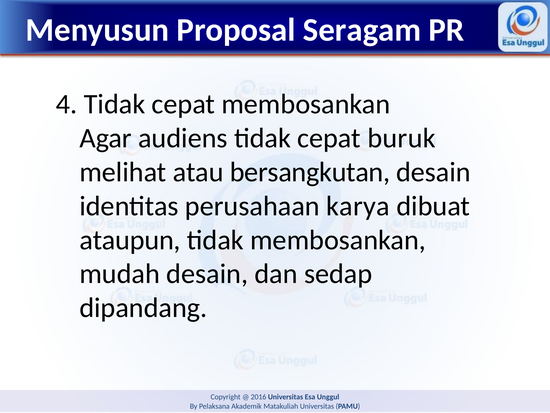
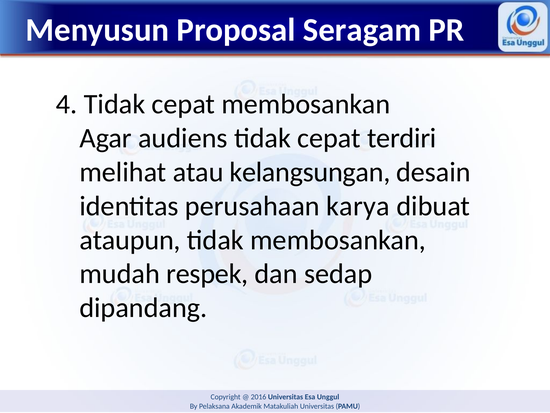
buruk: buruk -> terdiri (402, 138)
bersangkutan: bersangkutan -> kelangsungan (310, 172)
mudah desain: desain -> respek (207, 274)
